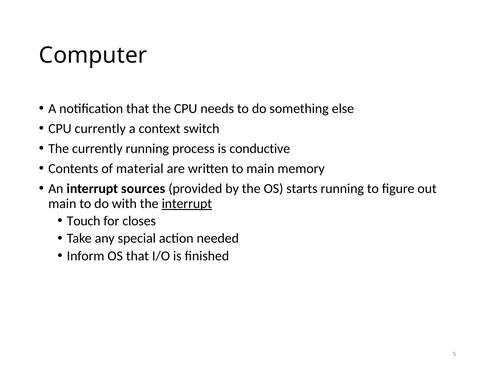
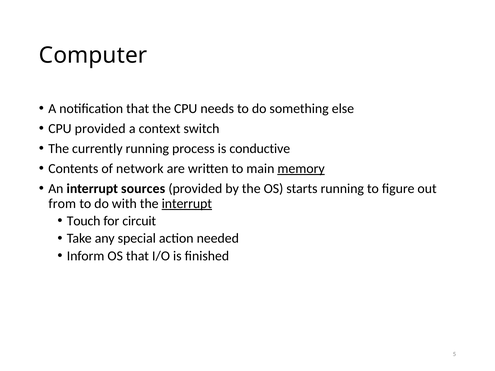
CPU currently: currently -> provided (100, 129)
material: material -> network (140, 169)
memory underline: none -> present (301, 169)
main: main -> from (62, 204)
closes: closes -> circuit (139, 221)
